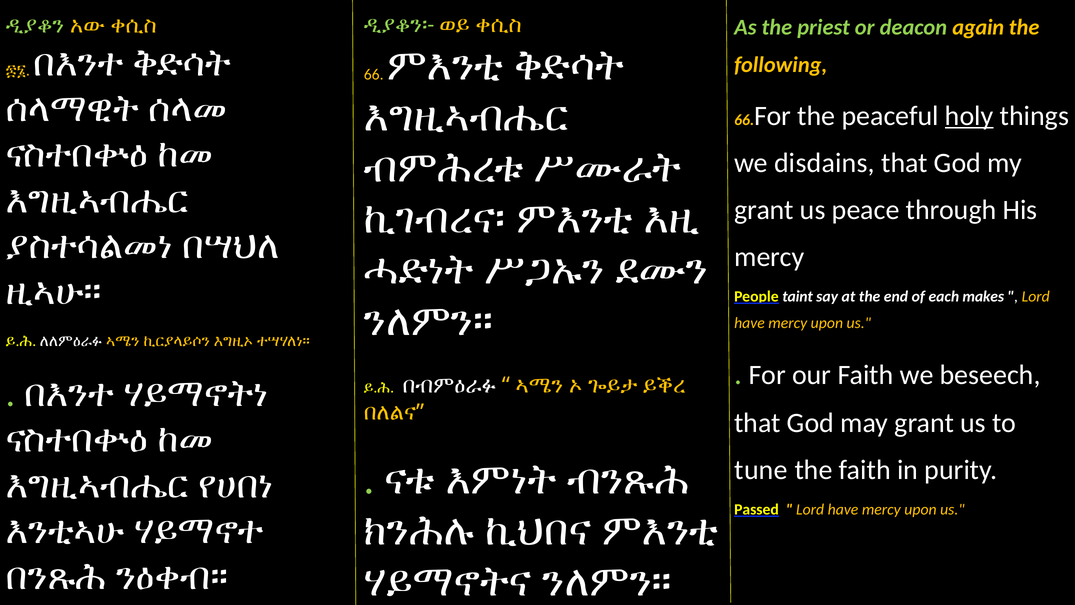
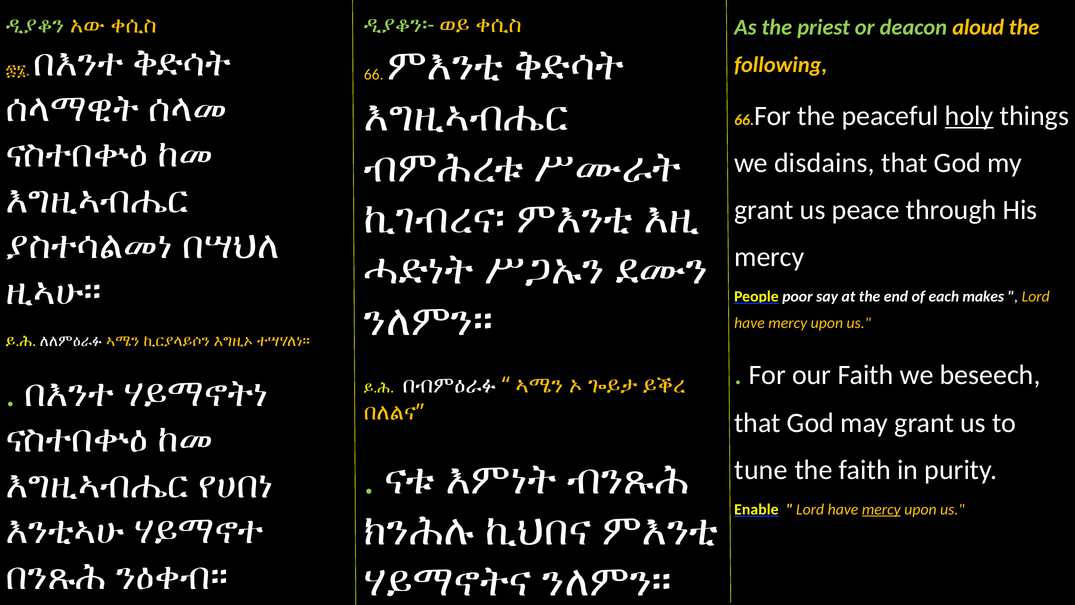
again: again -> aloud (978, 27)
taint: taint -> poor (797, 296)
Passed: Passed -> Enable (756, 509)
mercy underline: none -> present (881, 509)
